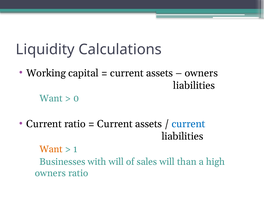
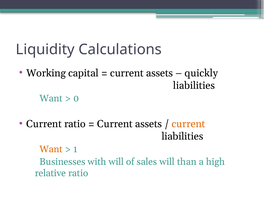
owners: owners -> quickly (201, 73)
current colour: blue -> orange (188, 124)
owners: owners -> relative (50, 173)
